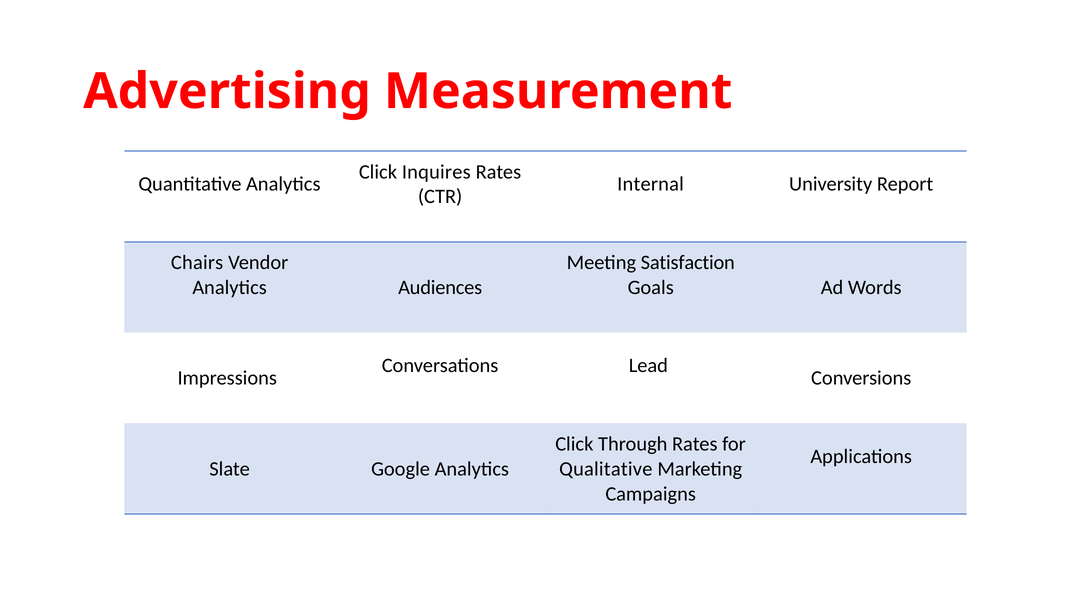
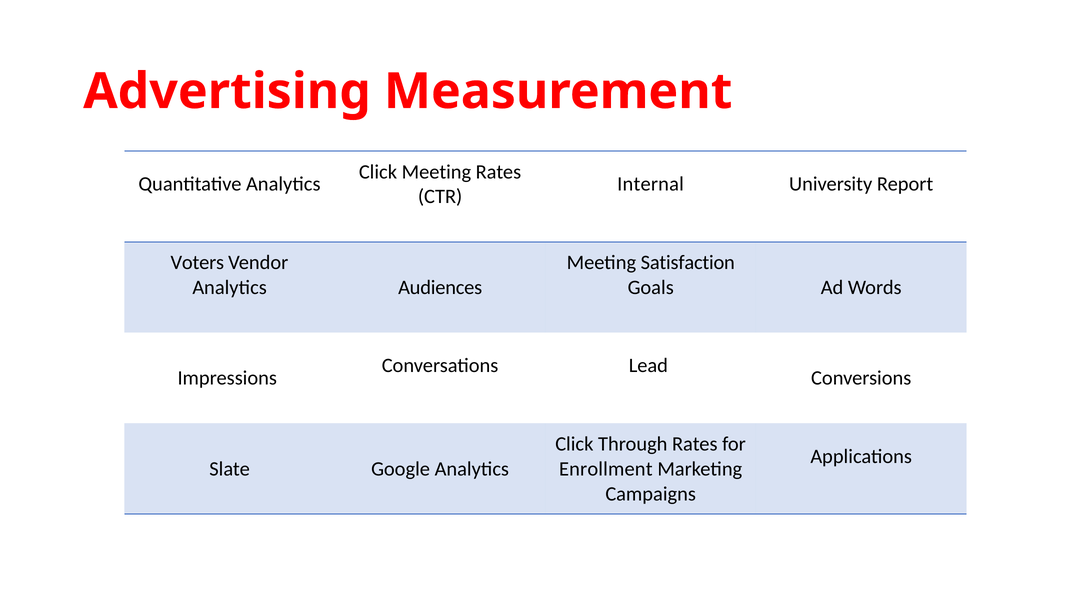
Click Inquires: Inquires -> Meeting (436, 172)
Chairs: Chairs -> Voters (197, 263)
Qualitative: Qualitative -> Enrollment (606, 469)
